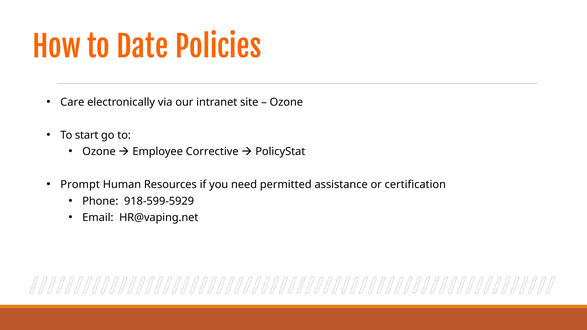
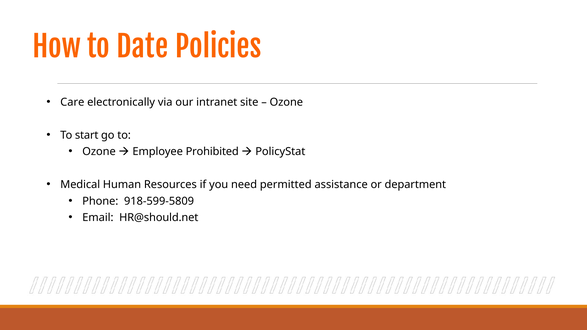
Corrective: Corrective -> Prohibited (212, 152)
Prompt: Prompt -> Medical (80, 185)
certification: certification -> department (415, 185)
918-599-5929: 918-599-5929 -> 918-599-5809 (159, 201)
HR@vaping.net: HR@vaping.net -> HR@should.net (159, 218)
